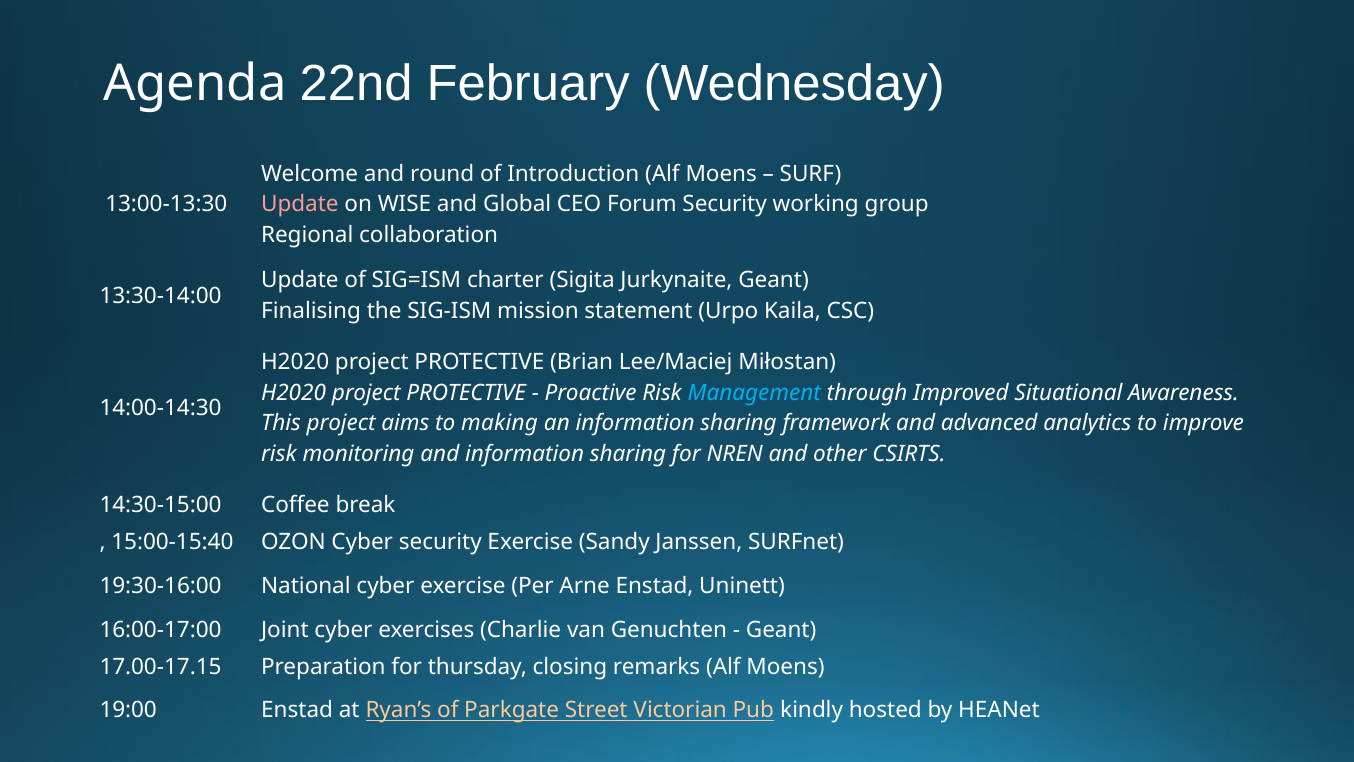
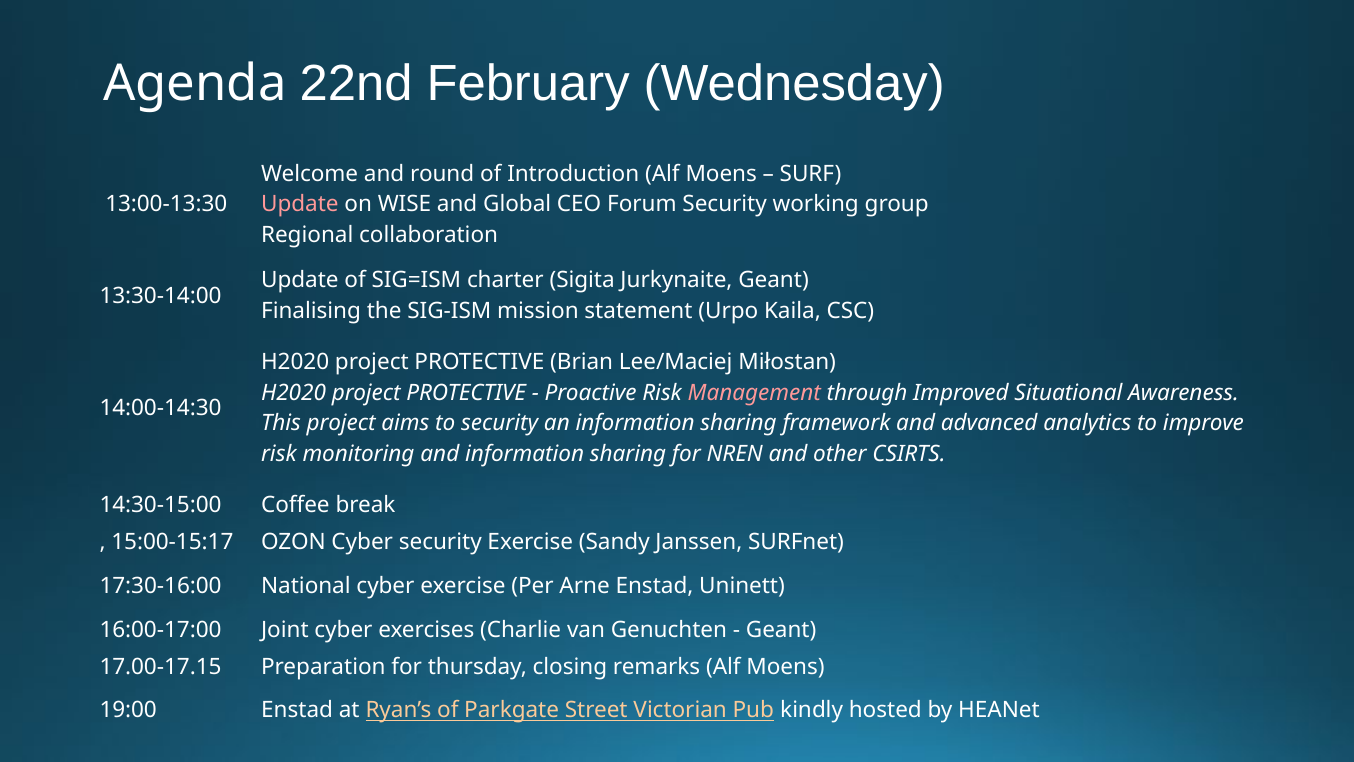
Management colour: light blue -> pink (754, 393)
to making: making -> security (500, 423)
15:00-15:40: 15:00-15:40 -> 15:00-15:17 (172, 542)
19:30-16:00: 19:30-16:00 -> 17:30-16:00 (161, 586)
